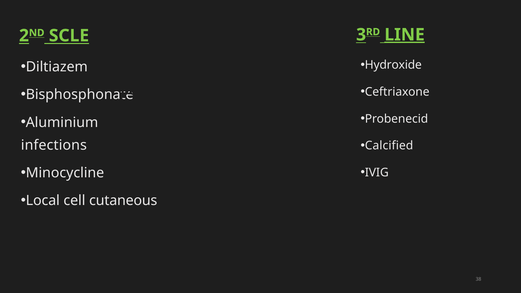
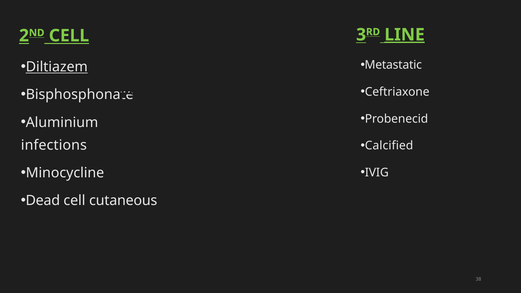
SCLE: SCLE -> CELL (69, 36)
Hydroxide: Hydroxide -> Metastatic (393, 65)
Diltiazem underline: none -> present (57, 67)
Local: Local -> Dead (43, 201)
